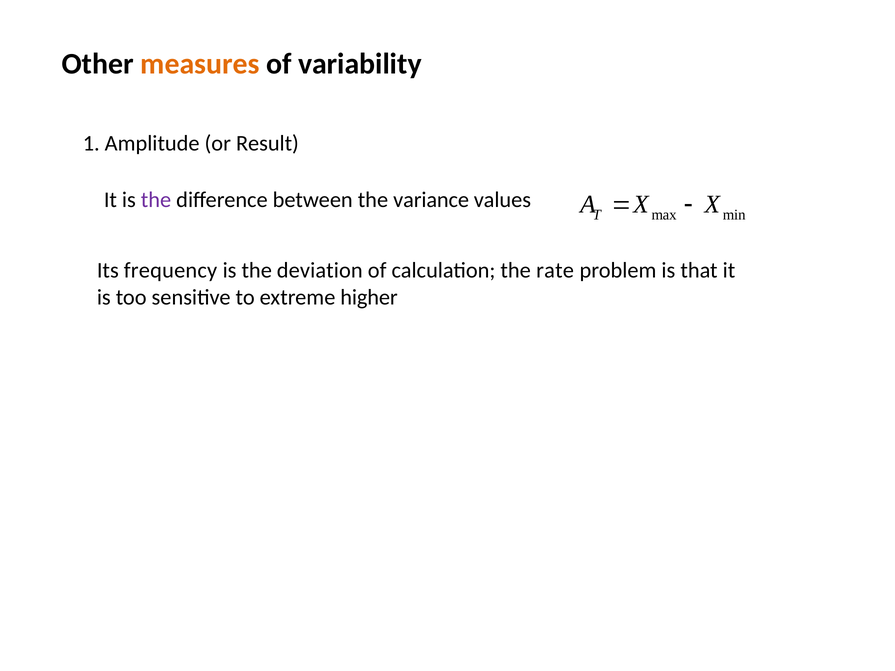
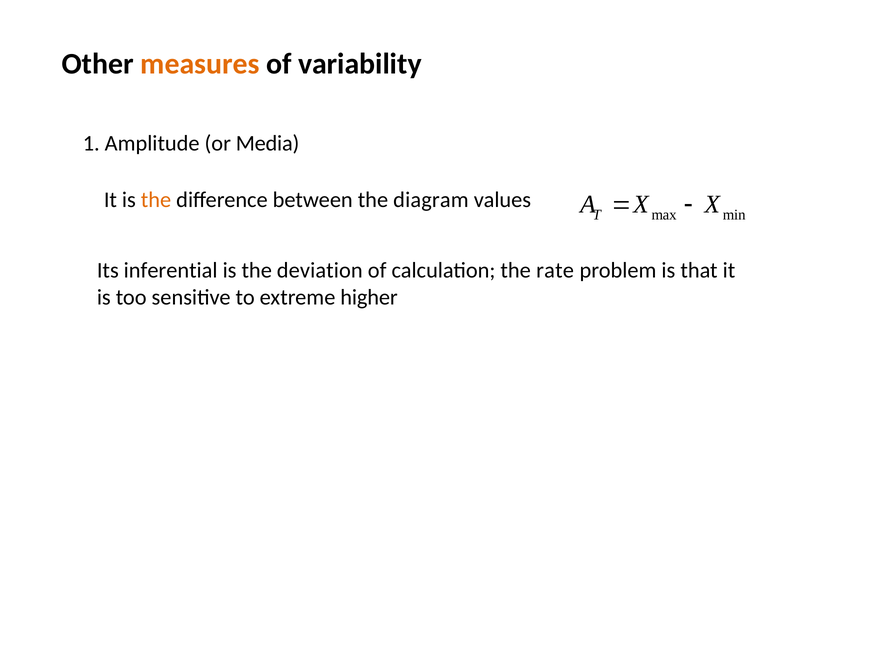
Result: Result -> Media (268, 143)
the colour: purple -> orange (156, 200)
variance: variance -> diagram (431, 200)
frequency: frequency -> inferential (171, 270)
